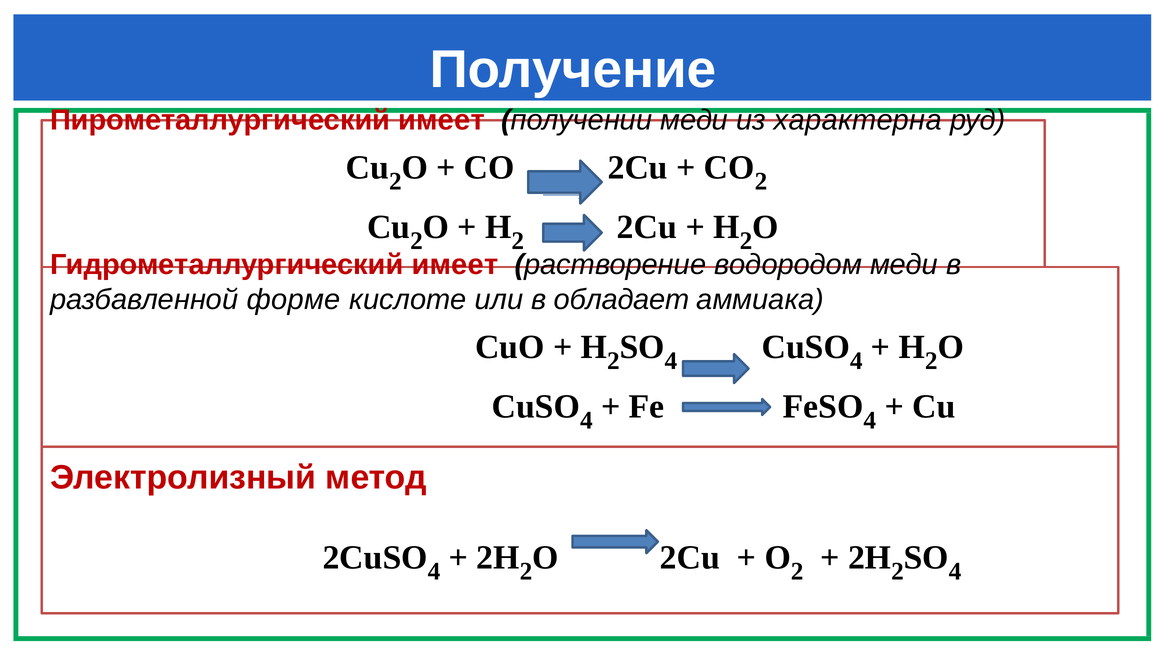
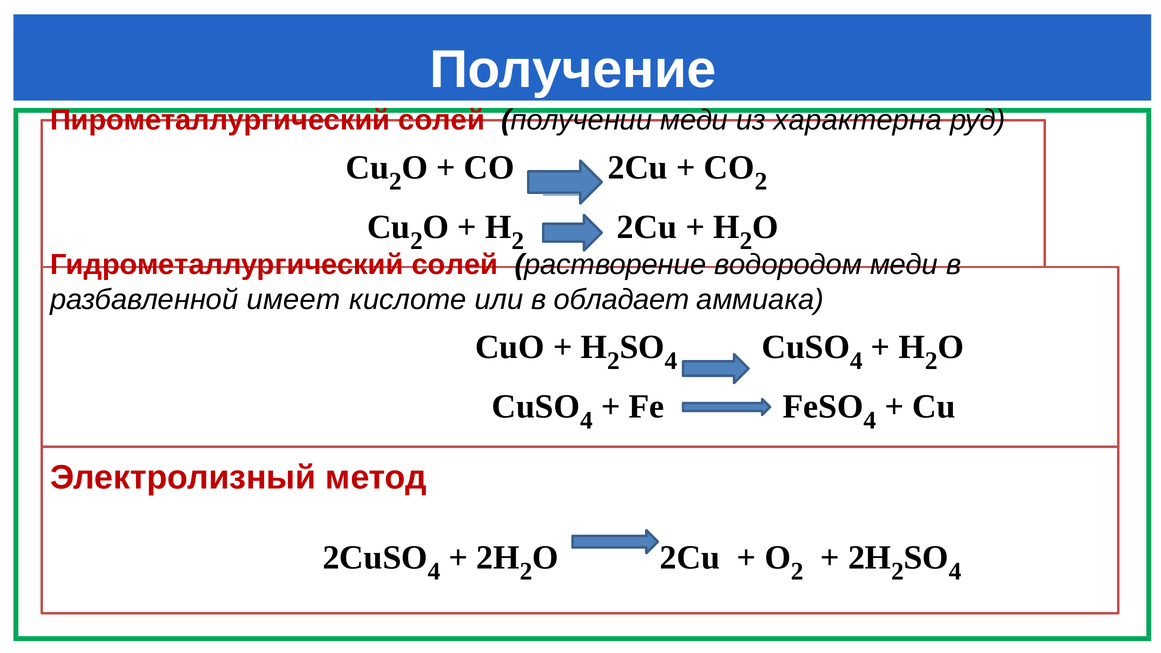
Пирометаллургический имеет: имеет -> солей (442, 120)
Гидрометаллургический имеет: имеет -> солей (455, 265)
форме: форме -> имеет (294, 300)
